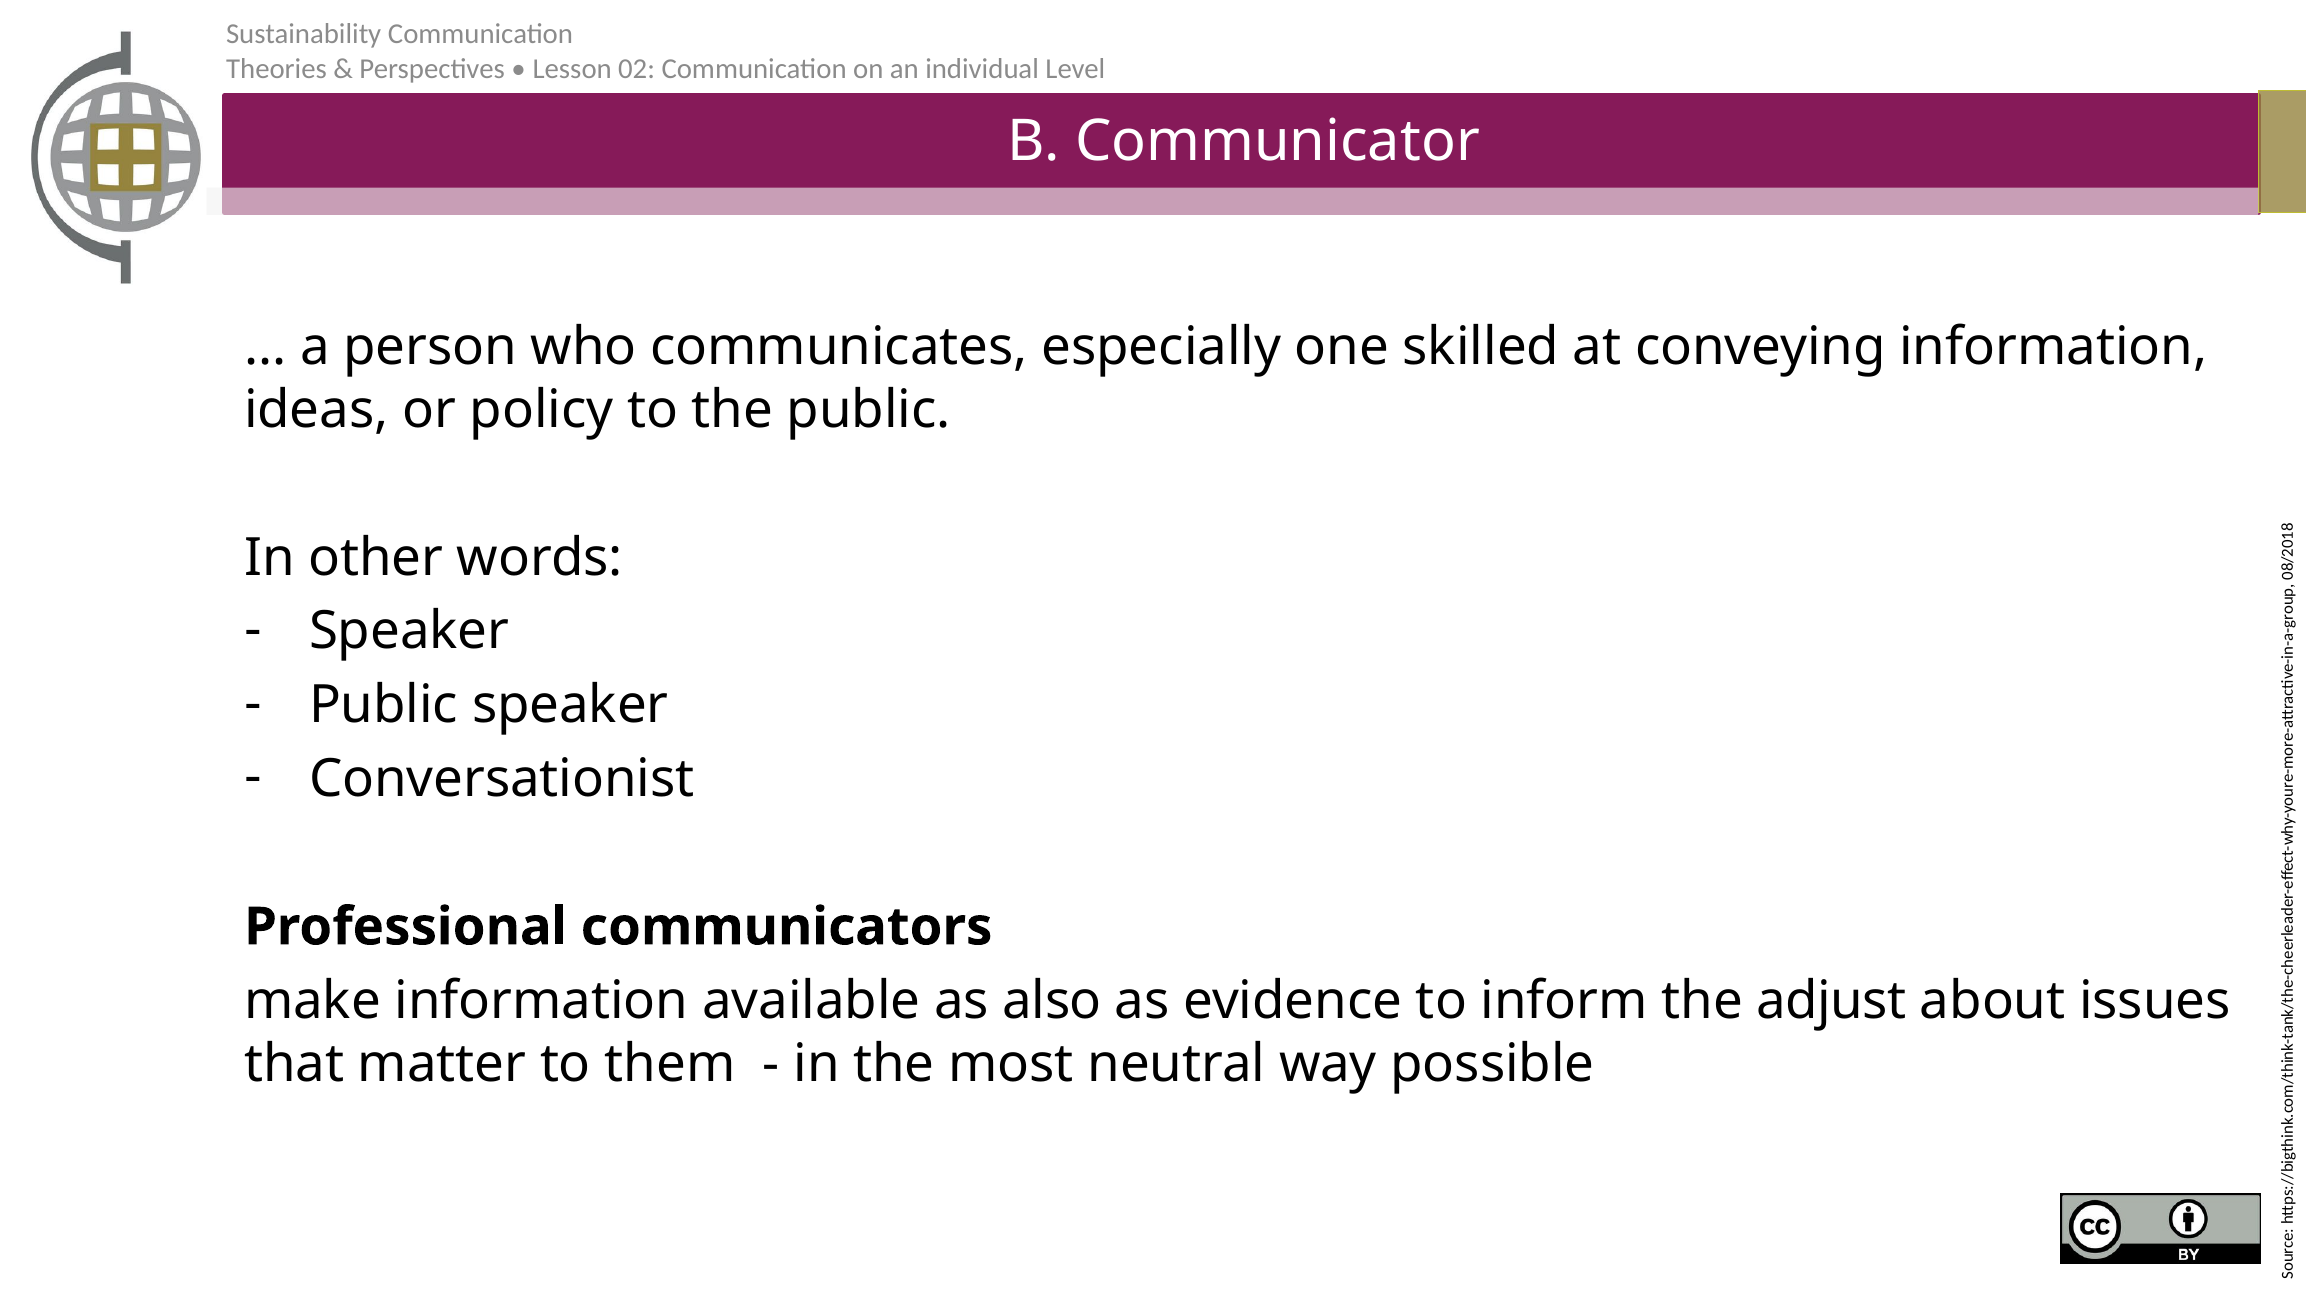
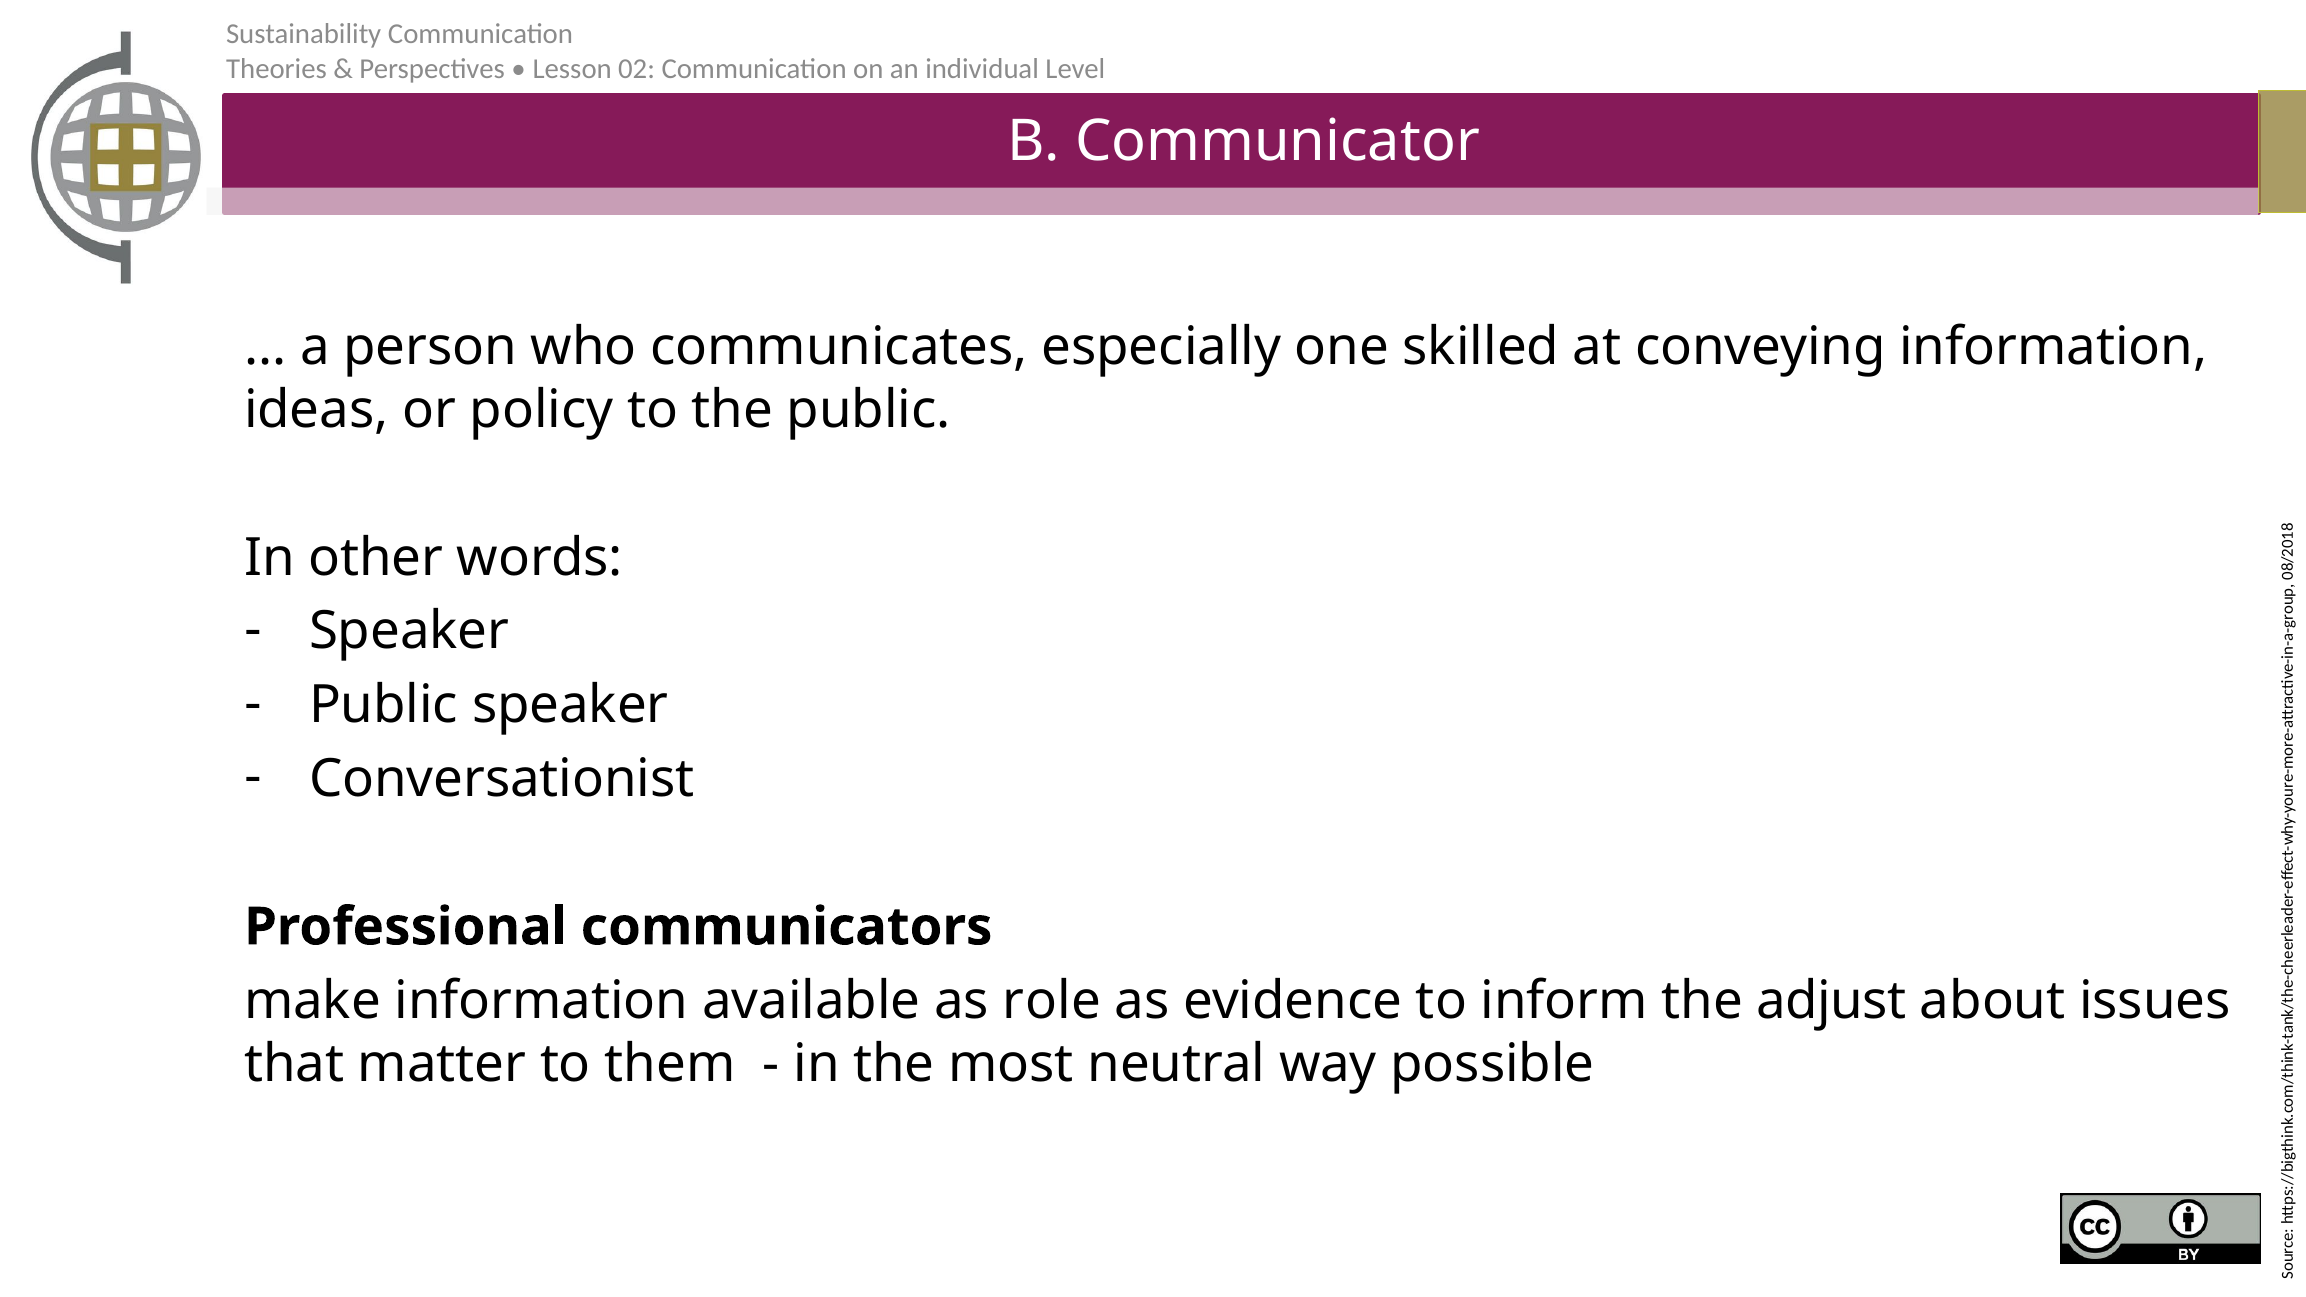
also: also -> role (1052, 1001)
